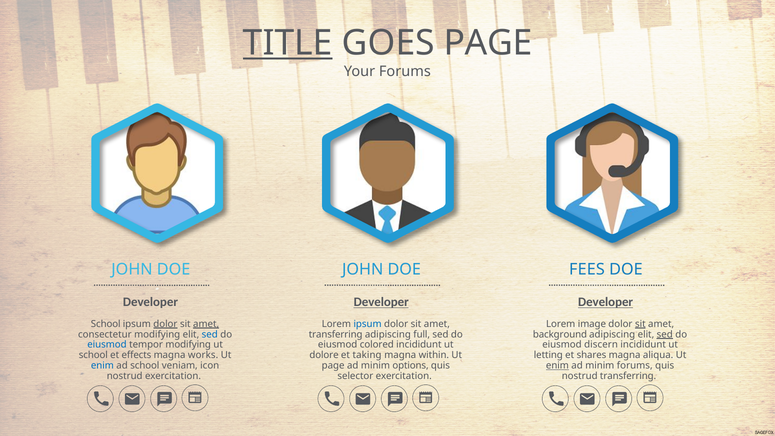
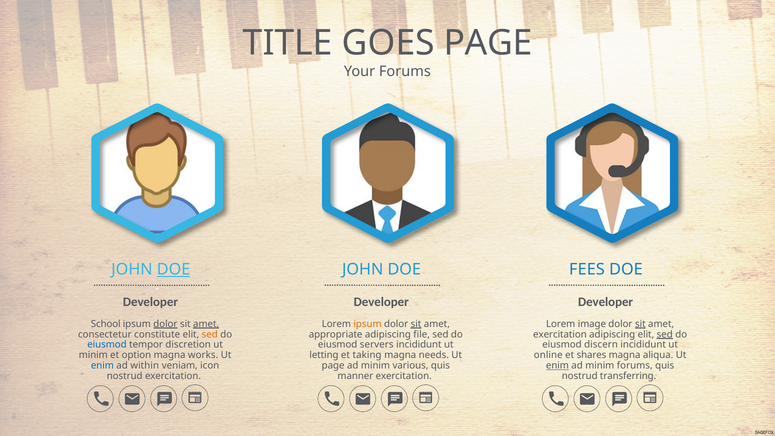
TITLE underline: present -> none (288, 43)
DOE underline: none -> present (174, 270)
Developer underline: present -> none (381, 302)
Developer underline: present -> none (606, 302)
ipsum colour: blue -> orange (368, 324)
sit underline: none -> present (416, 324)
consectetur modifying: modifying -> constitute (157, 334)
sed colour: blue -> orange (210, 334)
transferring: transferring -> appropriate (336, 334)
full: full -> file (422, 334)
background: background -> exercitation (560, 334)
tempor modifying: modifying -> discretion (188, 345)
colored: colored -> servers (377, 345)
school: school -> minim (93, 355)
effects: effects -> option (136, 355)
dolore: dolore -> letting (324, 355)
within: within -> needs (434, 355)
letting: letting -> online (548, 355)
ad school: school -> within (145, 366)
options: options -> various (410, 366)
selector: selector -> manner (355, 376)
